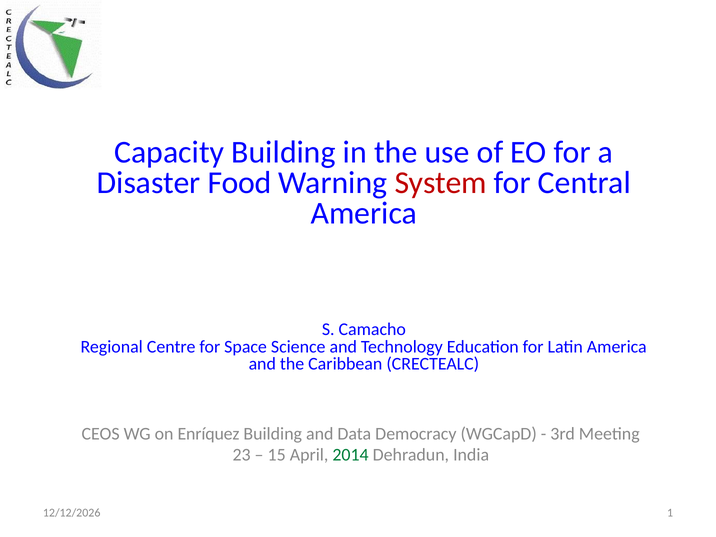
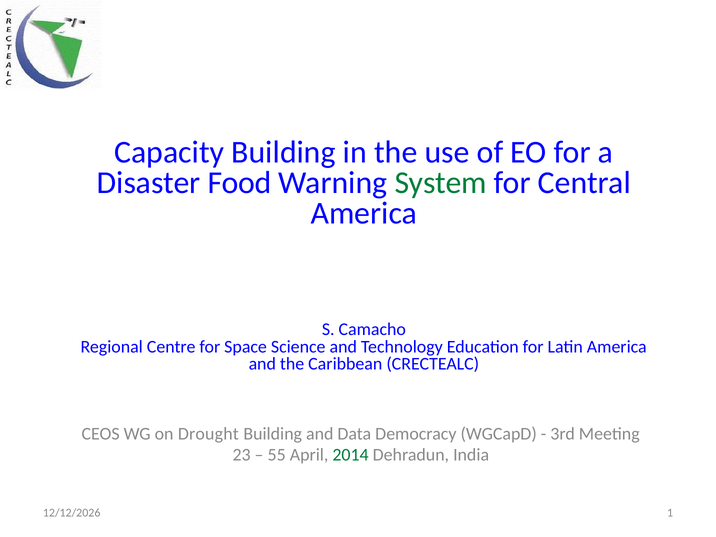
System colour: red -> green (441, 183)
Enríquez: Enríquez -> Drought (208, 434)
15: 15 -> 55 (277, 455)
